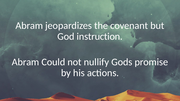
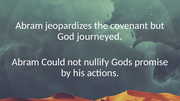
instruction: instruction -> journeyed (100, 37)
